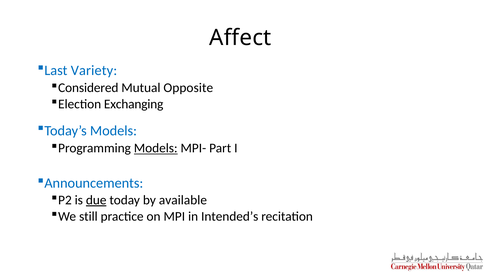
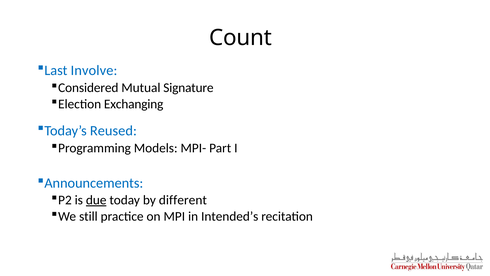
Affect: Affect -> Count (241, 38)
Variety: Variety -> Involve (94, 70)
Opposite: Opposite -> Signature (188, 88)
Today’s Models: Models -> Reused (113, 130)
Models underline: present -> none (156, 148)
available: available -> different (183, 200)
